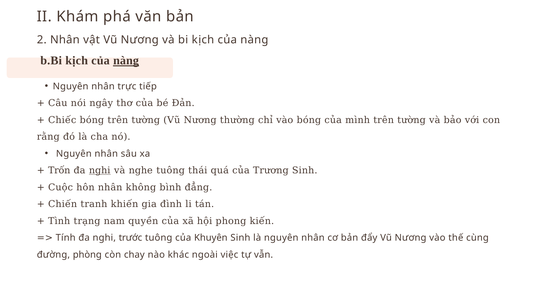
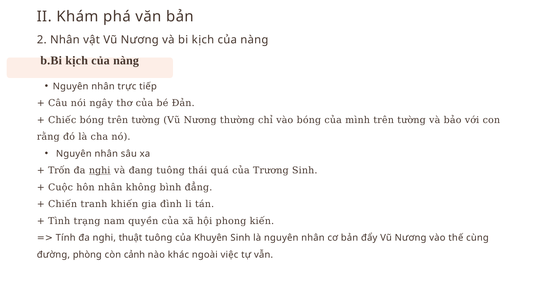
nàng underline: present -> none (126, 61)
nghe: nghe -> đang (141, 171)
trước: trước -> thuật (130, 238)
chay: chay -> cảnh (134, 255)
